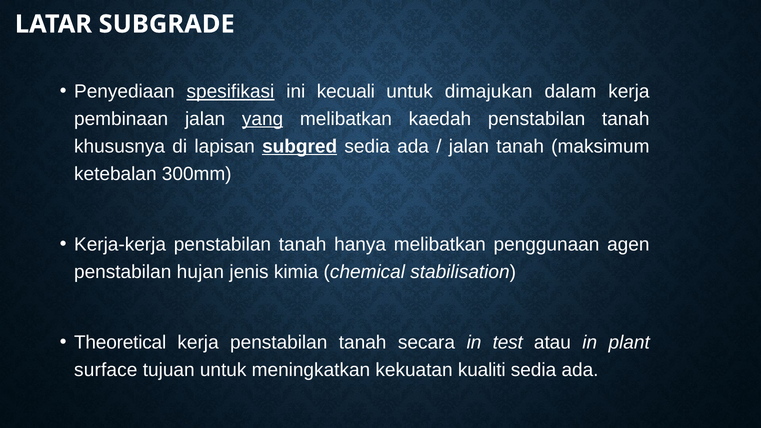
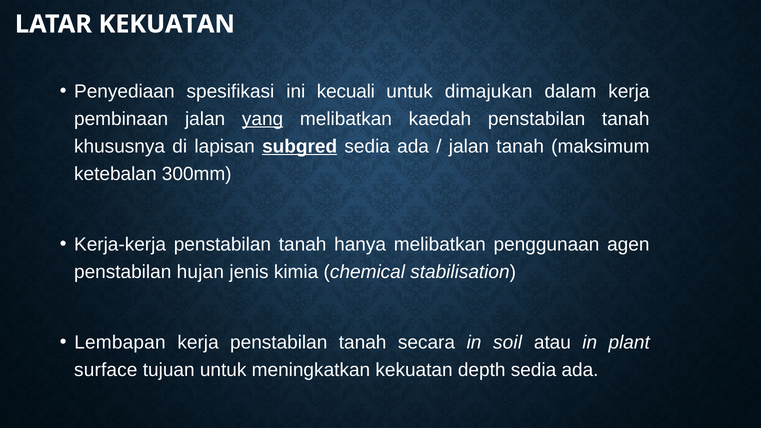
LATAR SUBGRADE: SUBGRADE -> KEKUATAN (167, 24)
spesifikasi underline: present -> none (230, 92)
Theoretical: Theoretical -> Lembapan (120, 342)
test: test -> soil (508, 342)
kualiti: kualiti -> depth (482, 370)
